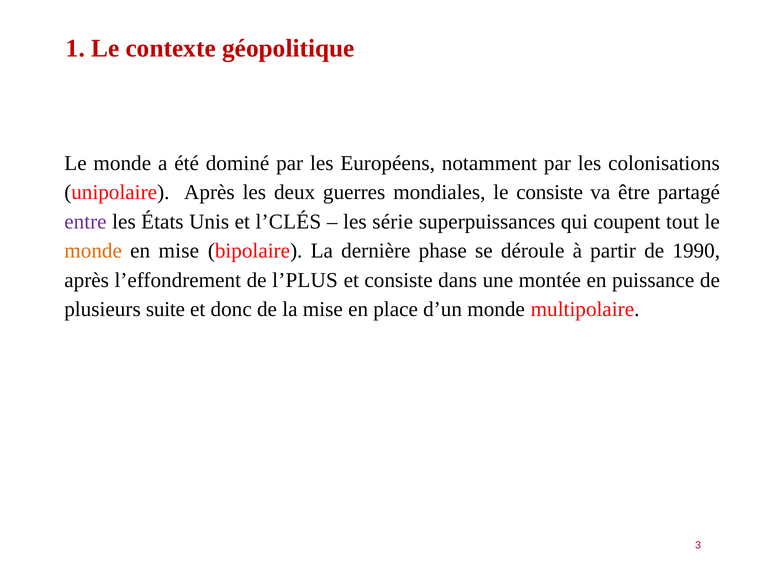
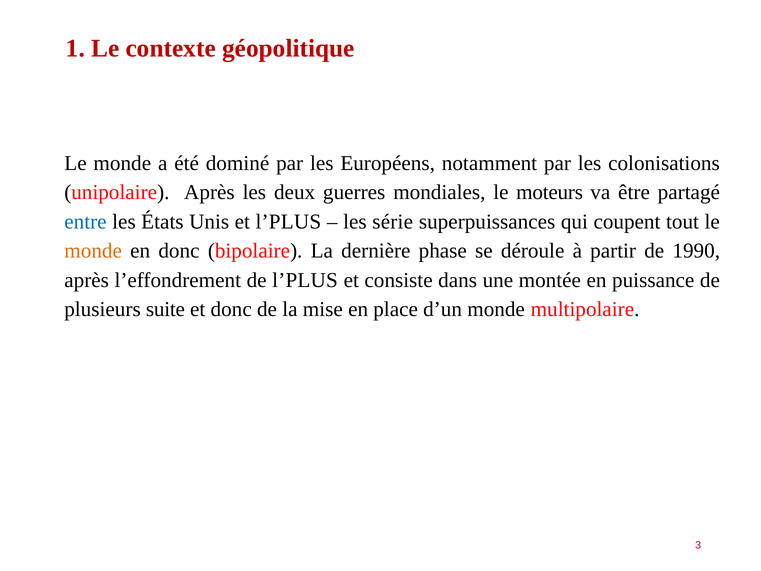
le consiste: consiste -> moteurs (550, 192)
entre colour: purple -> blue (85, 222)
et l’CLÉS: l’CLÉS -> l’PLUS (288, 222)
en mise: mise -> donc (179, 251)
